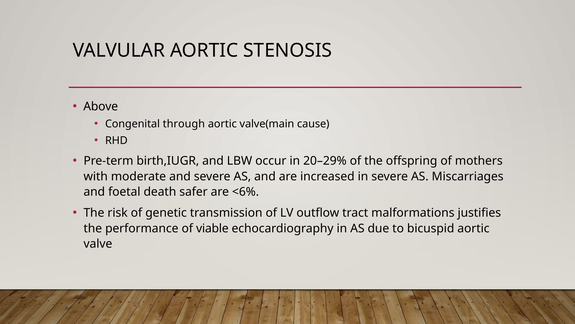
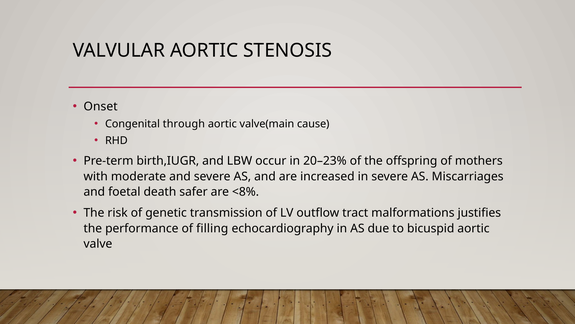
Above: Above -> Onset (101, 106)
20–29%: 20–29% -> 20–23% (325, 161)
<6%: <6% -> <8% (246, 192)
viable: viable -> filling (212, 228)
